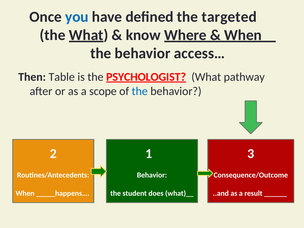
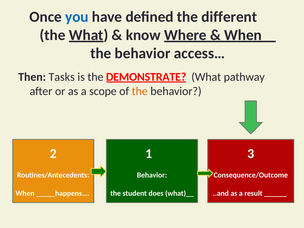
targeted: targeted -> different (229, 17)
Table: Table -> Tasks (62, 77)
PSYCHOLOGIST: PSYCHOLOGIST -> DEMONSTRATE (146, 77)
the colour: blue -> orange (140, 91)
